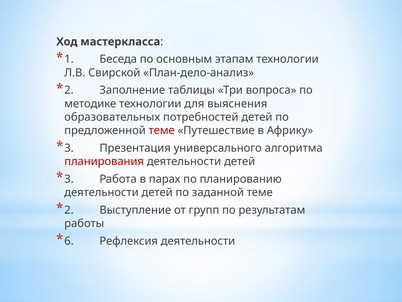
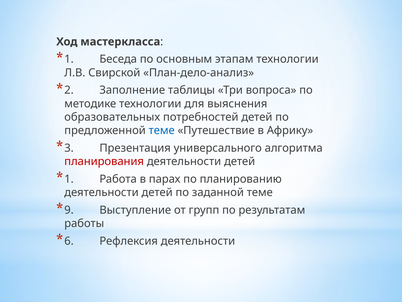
теме colour: red -> blue (162, 130)
3: 3 -> 1 (69, 179)
2: 2 -> 9 (69, 210)
